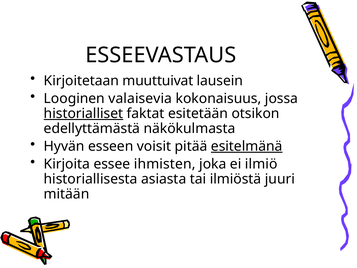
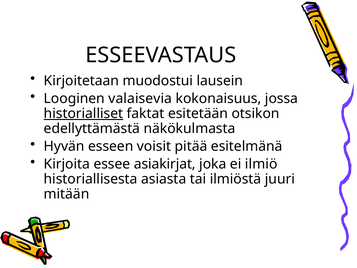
muuttuivat: muuttuivat -> muodostui (158, 81)
esitelmänä underline: present -> none (247, 146)
ihmisten: ihmisten -> asiakirjat (165, 164)
